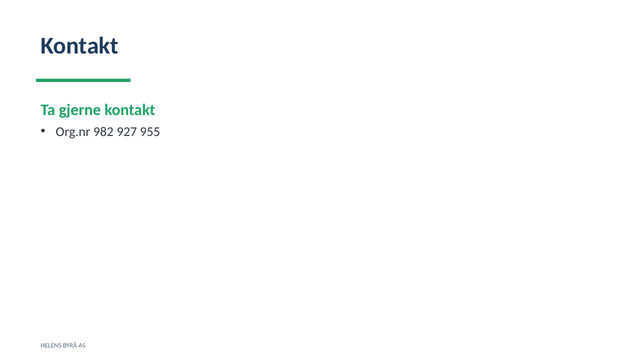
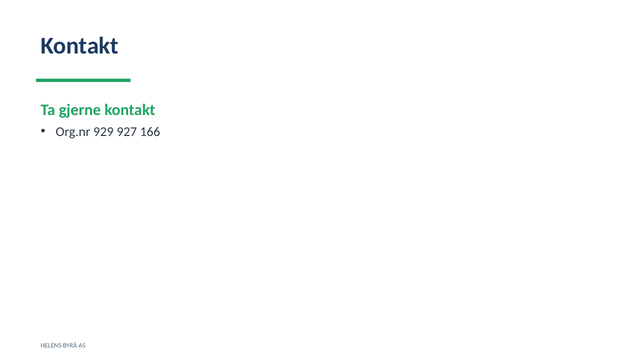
982: 982 -> 929 (103, 132)
955: 955 -> 166 (150, 132)
